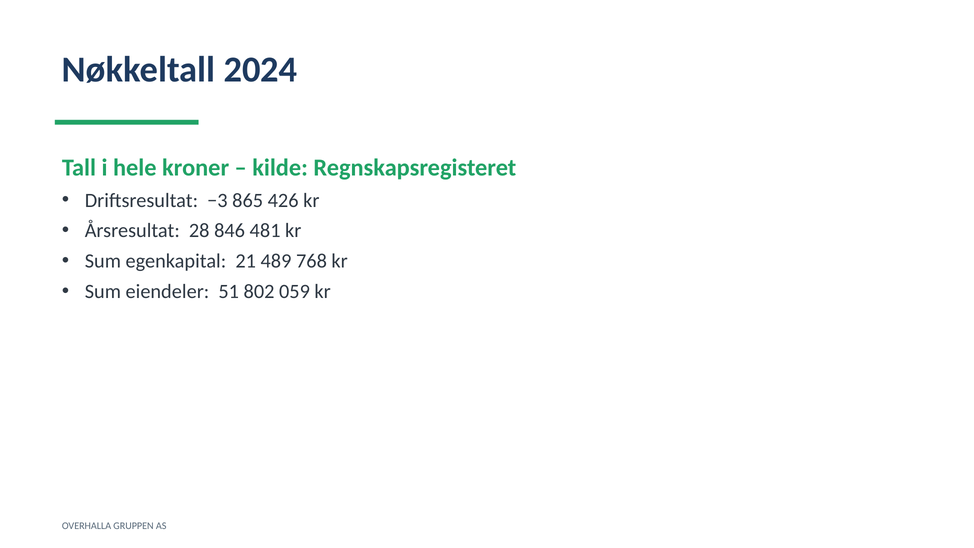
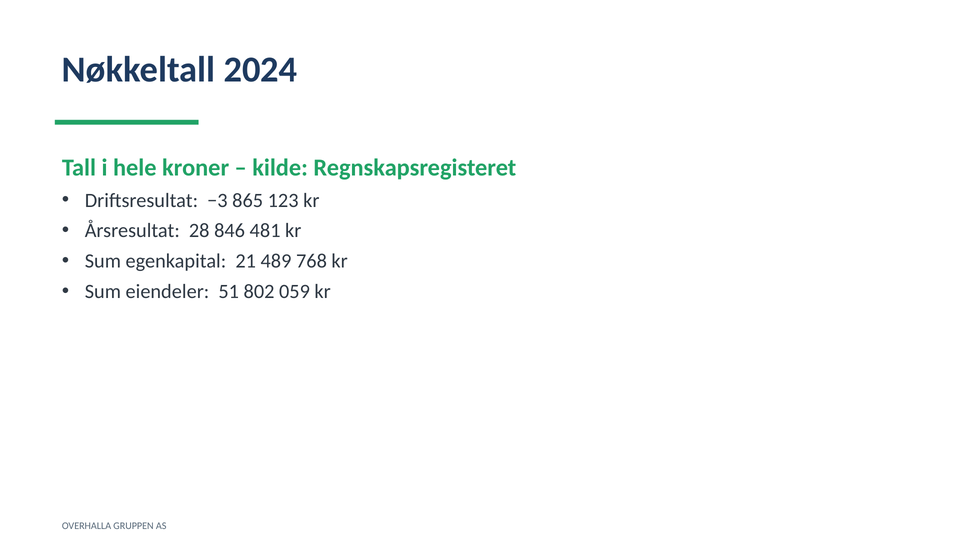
426: 426 -> 123 (283, 200)
